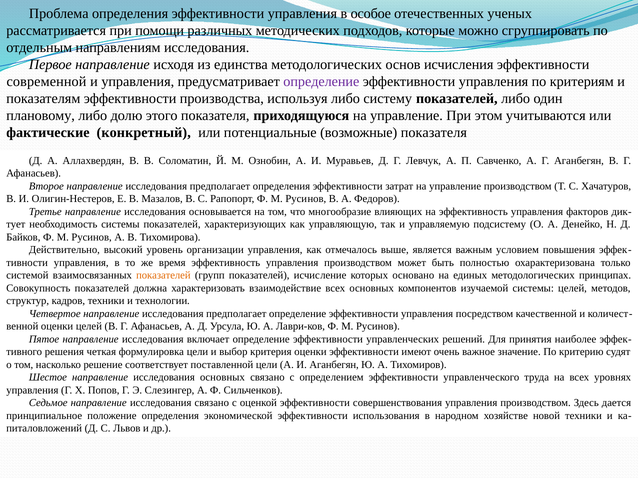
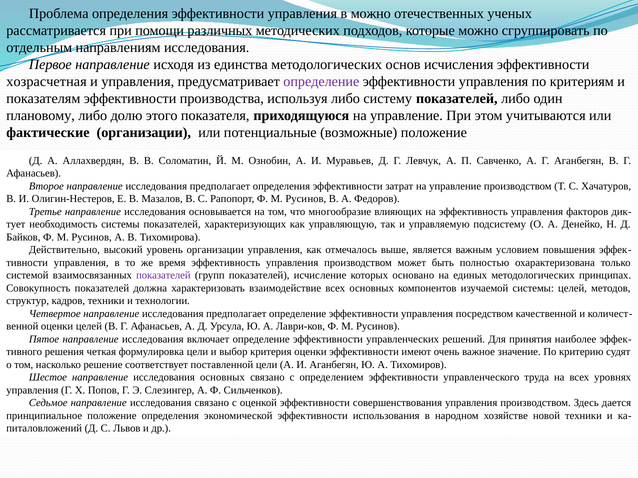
в особое: особое -> можно (371, 14)
современной: современной -> хозрасчетная (47, 82)
фактические конкретный: конкретный -> организации (144, 133)
возможные показателя: показателя -> положение (434, 133)
показателей colour: orange -> purple (163, 276)
